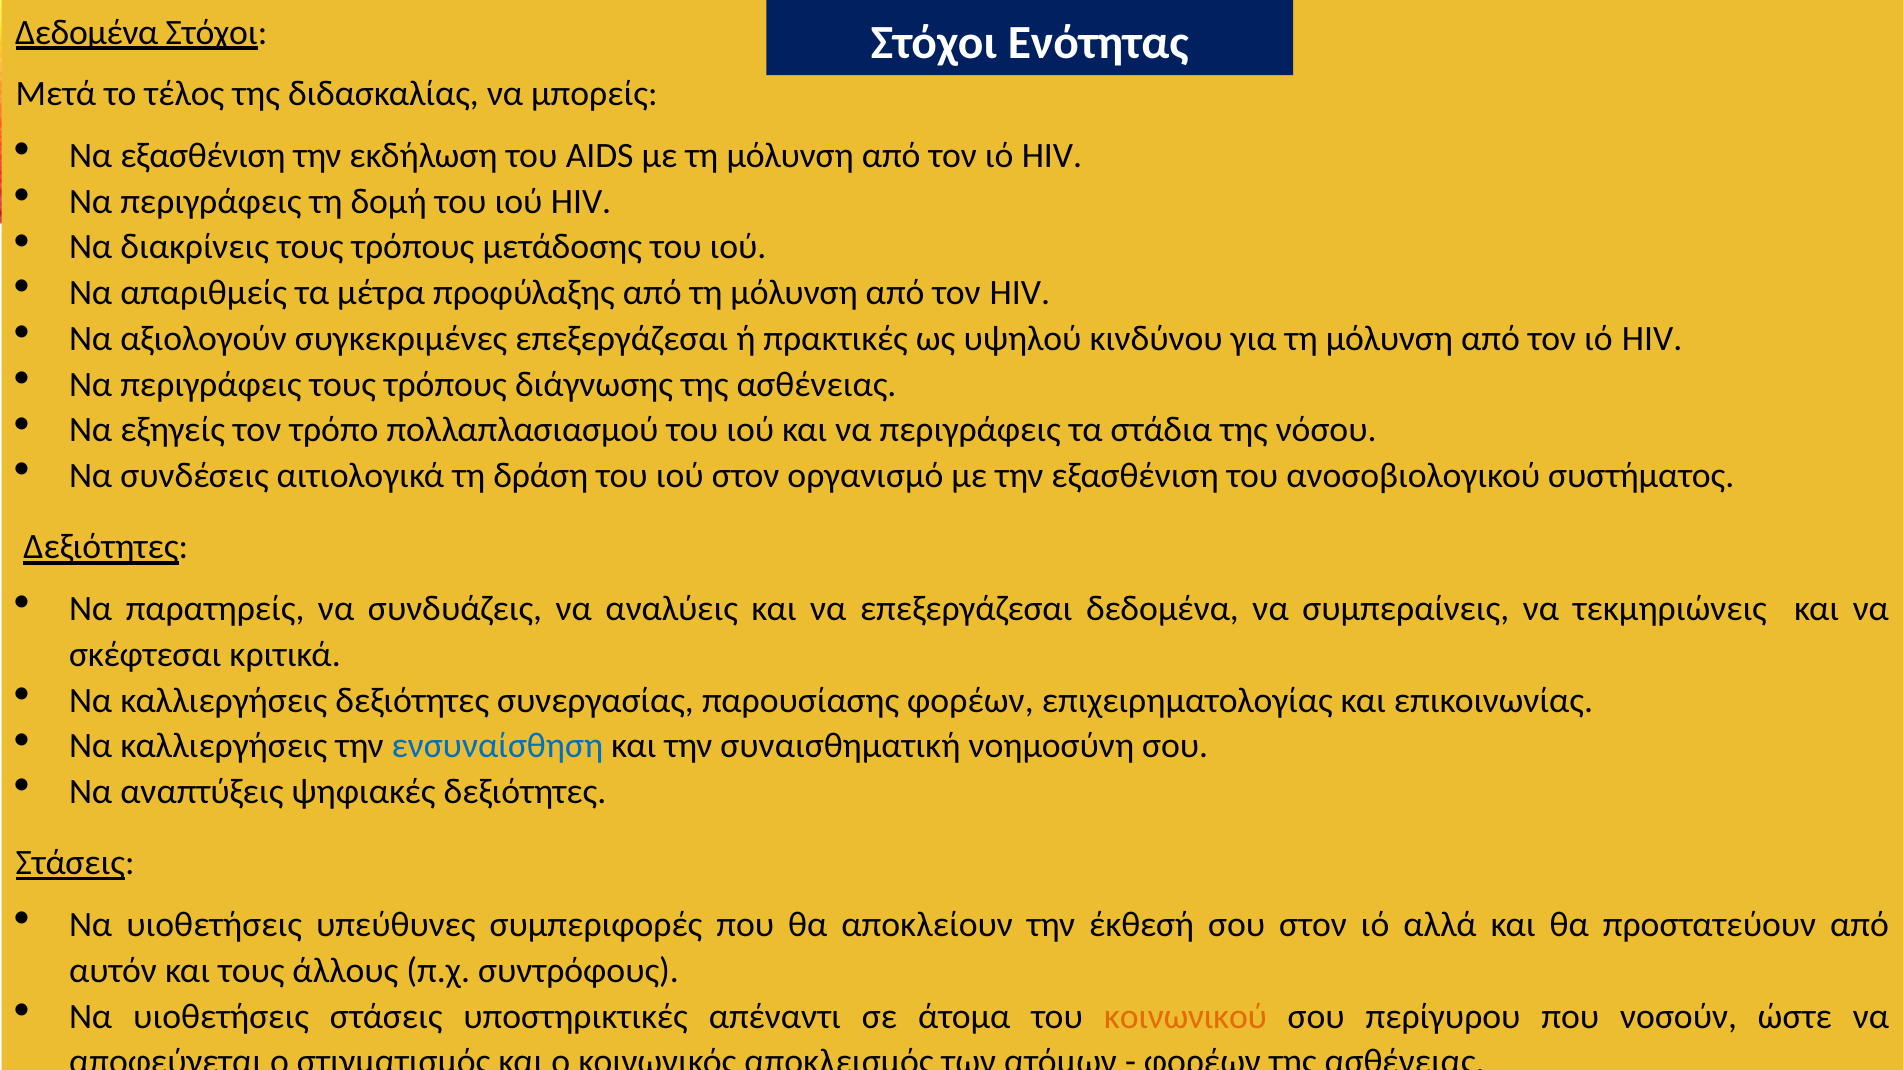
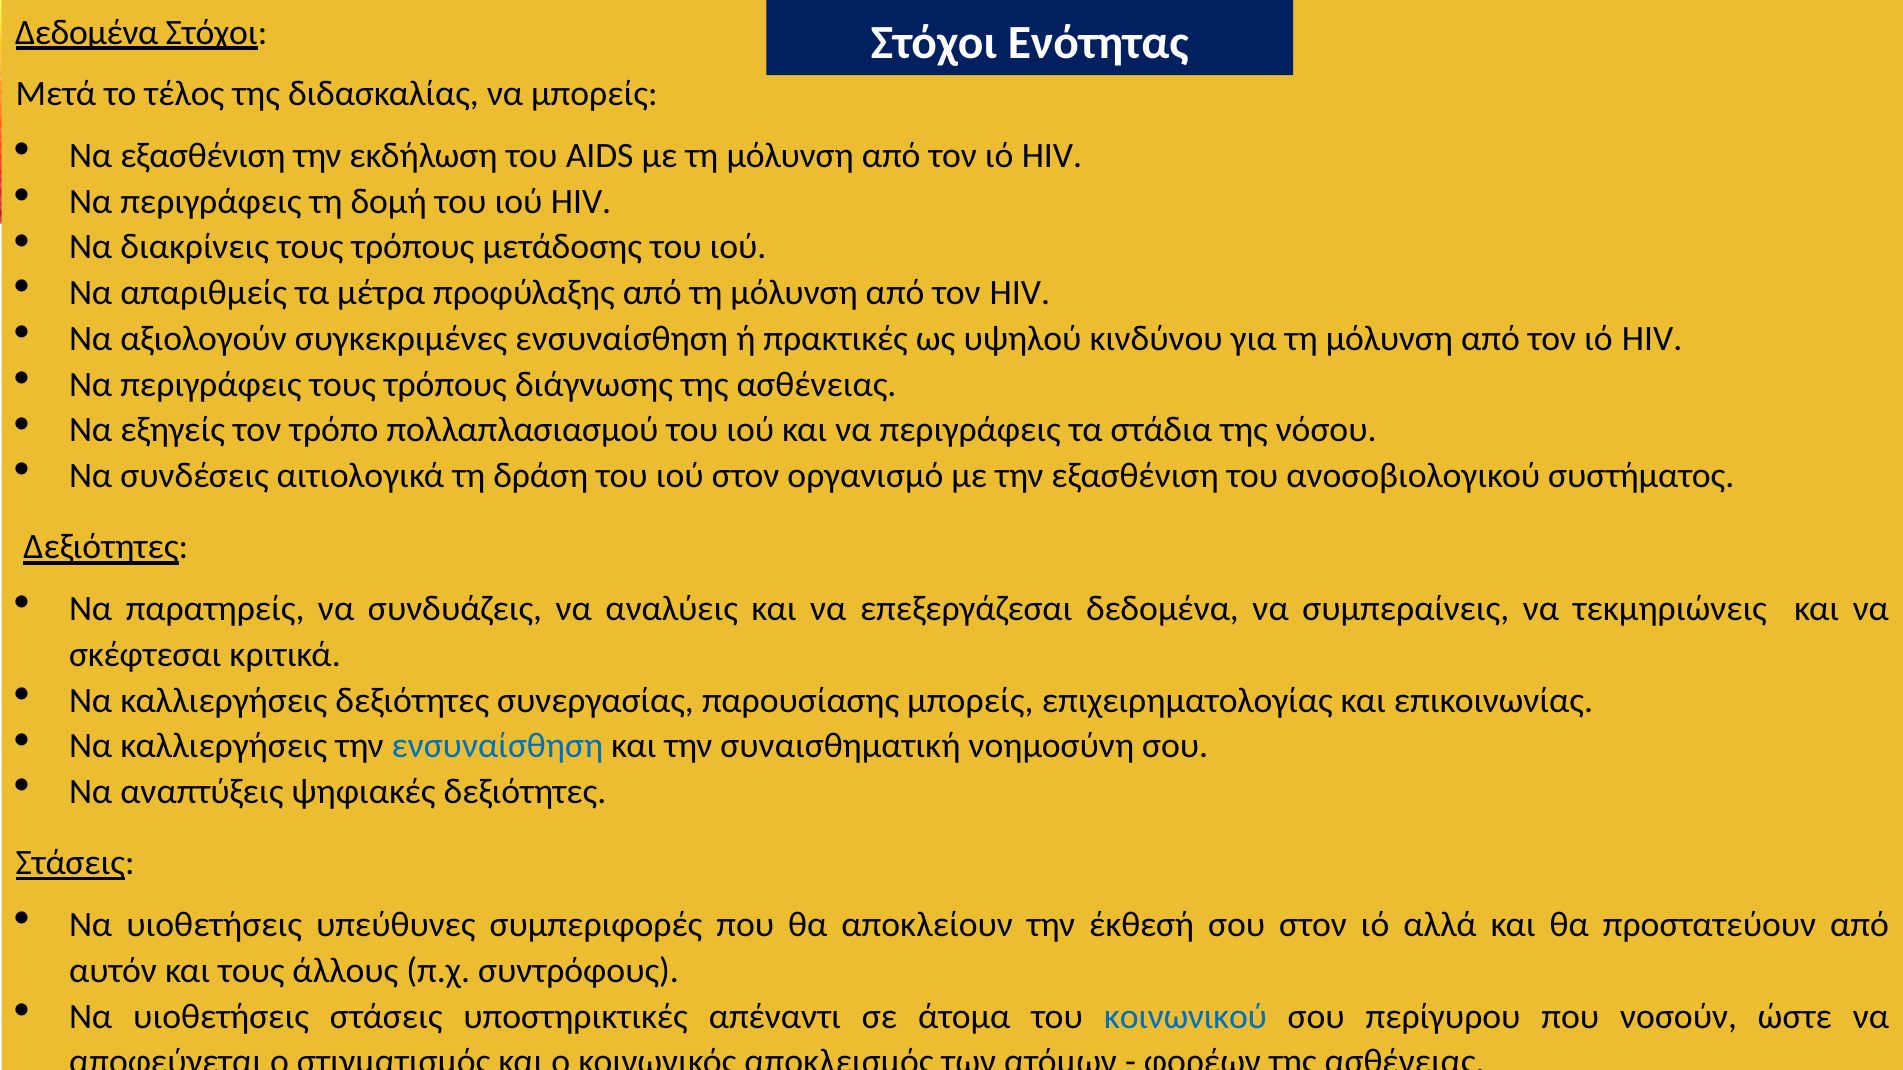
συγκεκριμένες επεξεργάζεσαι: επεξεργάζεσαι -> ενσυναίσθηση (622, 339)
παρουσίασης φορέων: φορέων -> μπορείς (970, 701)
κοινωνικού colour: orange -> blue (1185, 1017)
